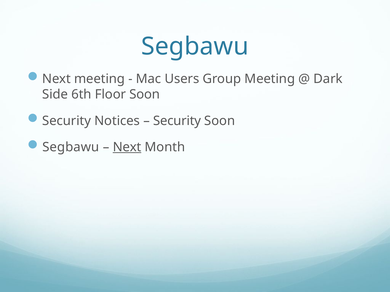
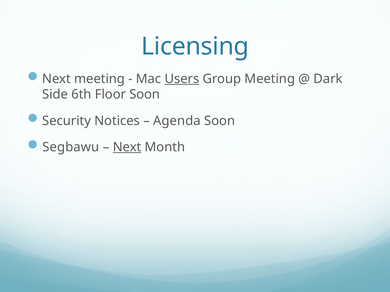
Segbawu: Segbawu -> Licensing (195, 46)
Users underline: none -> present (182, 79)
Security: Security -> Agenda (177, 121)
